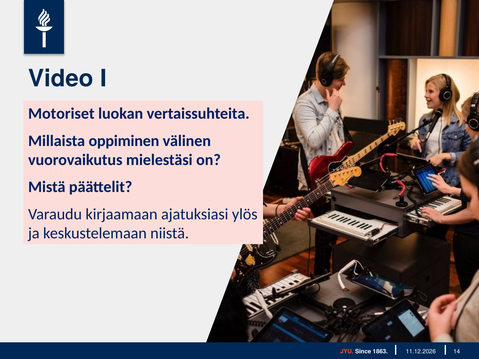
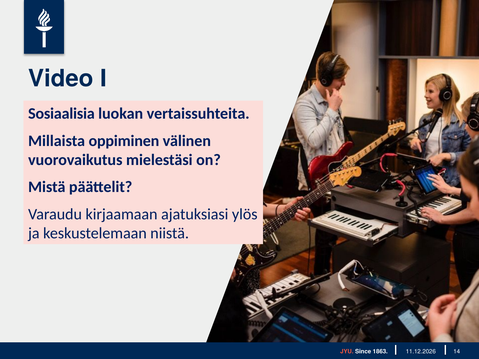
Motoriset: Motoriset -> Sosiaalisia (61, 114)
